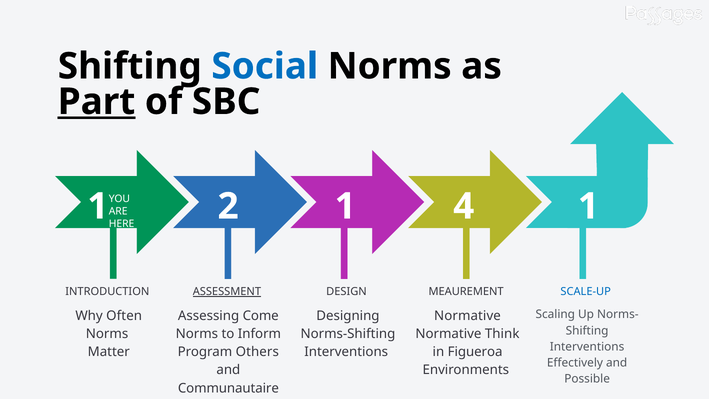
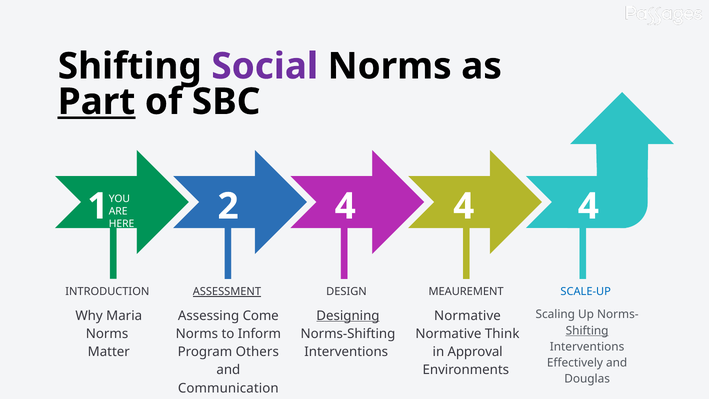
Social colour: blue -> purple (265, 66)
2 1: 1 -> 4 (345, 206)
1: 1 -> 4 (588, 206)
Often: Often -> Maria (124, 315)
Designing underline: none -> present (348, 315)
Shifting underline: none -> present (587, 330)
Figueroa: Figueroa -> Approval (475, 352)
Possible: Possible -> Douglas (587, 379)
Communautaire: Communautaire -> Communication (228, 388)
